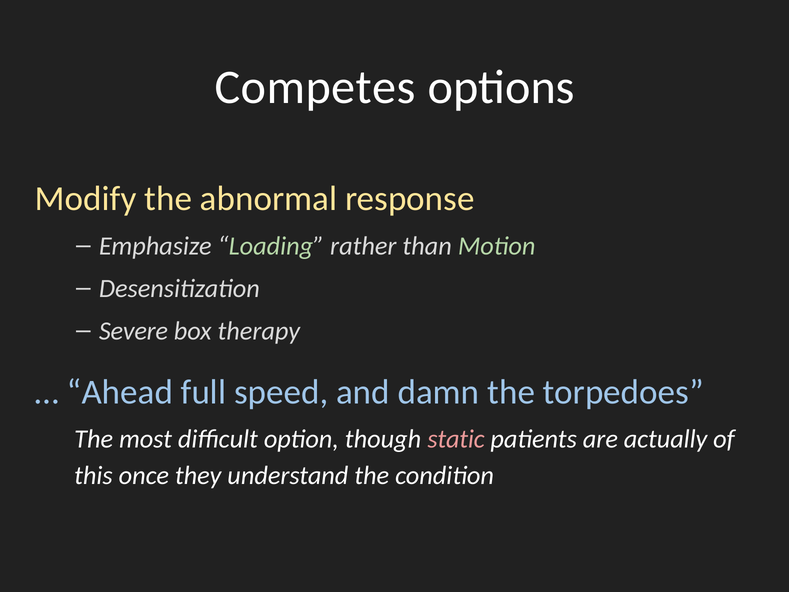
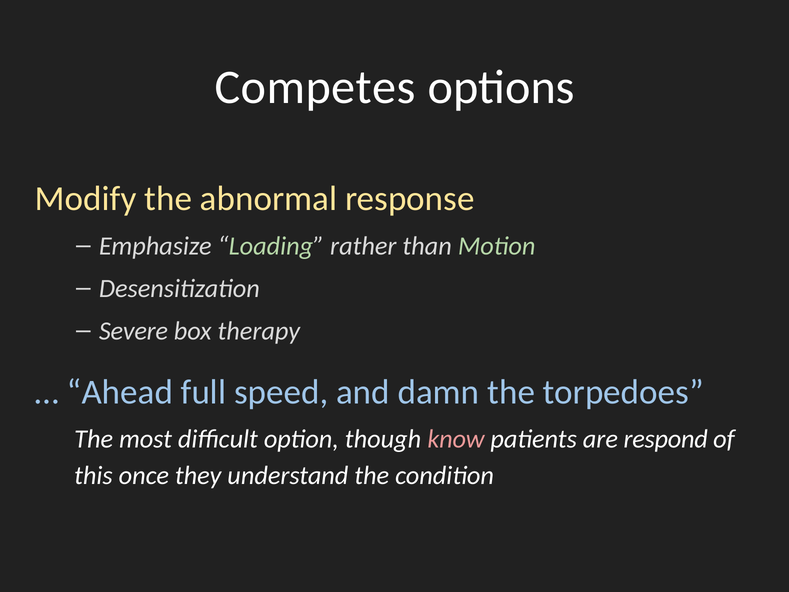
static: static -> know (456, 439)
actually: actually -> respond (666, 439)
